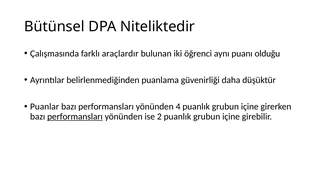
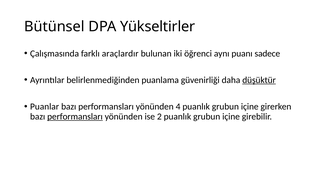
Niteliktedir: Niteliktedir -> Yükseltirler (158, 27)
olduğu: olduğu -> sadece (267, 54)
düşüktür underline: none -> present (259, 80)
